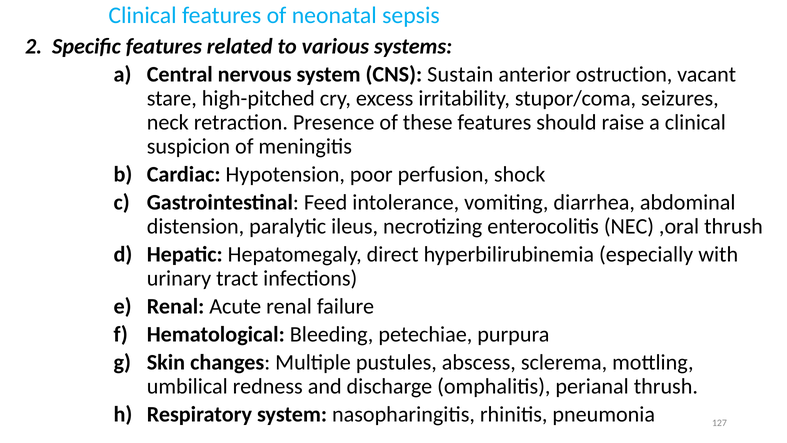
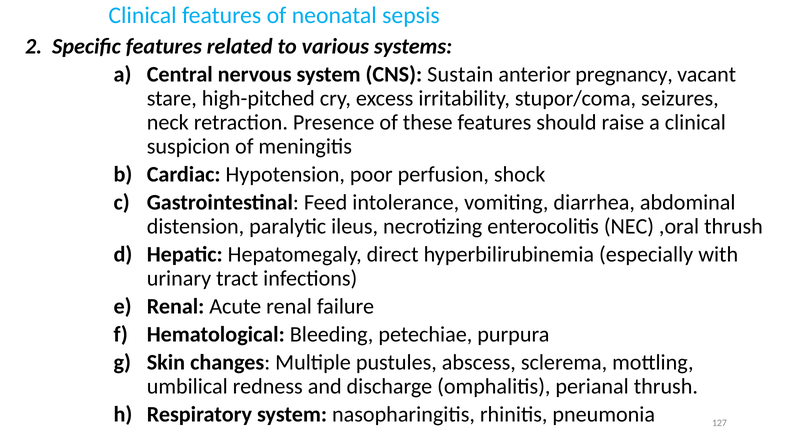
ostruction: ostruction -> pregnancy (624, 74)
